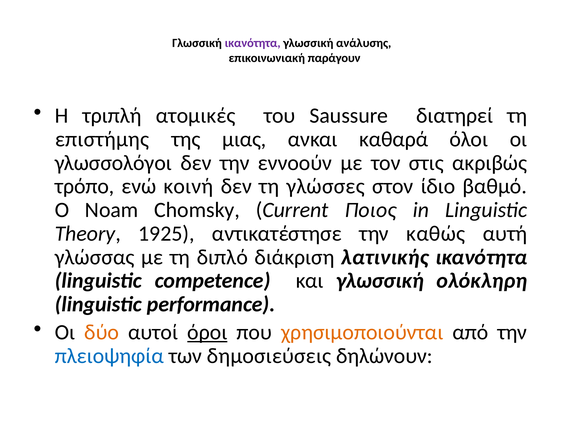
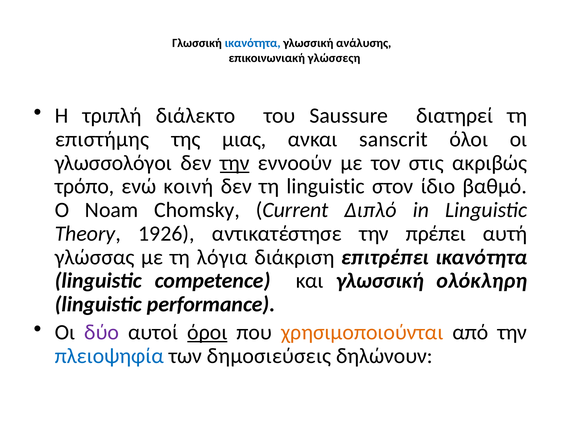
ικανότητα colour: purple -> blue (253, 43)
παράγουν: παράγουν -> γλώσσεςη (334, 58)
ατομικές: ατομικές -> διάλεκτο (196, 116)
καθαρά: καθαρά -> sanscrit (394, 139)
την underline: none -> present (235, 163)
τη γλώσσες: γλώσσες -> linguistic (326, 186)
Ποιος: Ποιος -> Διπλό (371, 210)
1925: 1925 -> 1926 (166, 233)
καθώς: καθώς -> πρέπει (436, 233)
διπλό: διπλό -> λόγια (222, 257)
λατινικής: λατινικής -> επιτρέπει (385, 257)
δύο colour: orange -> purple (102, 332)
